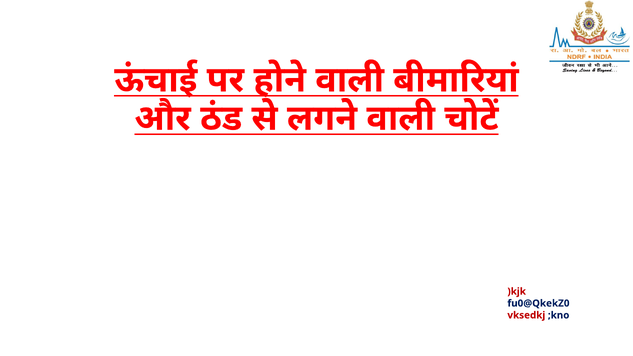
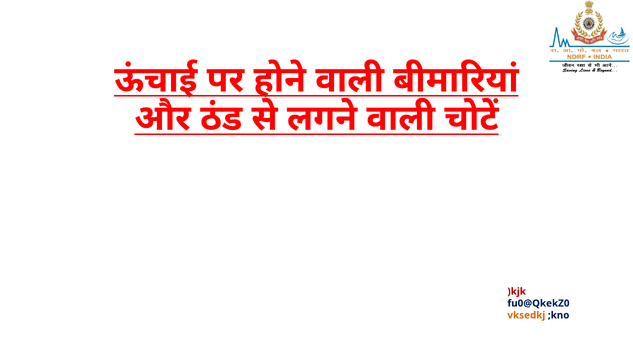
vksedkj colour: red -> orange (526, 315)
